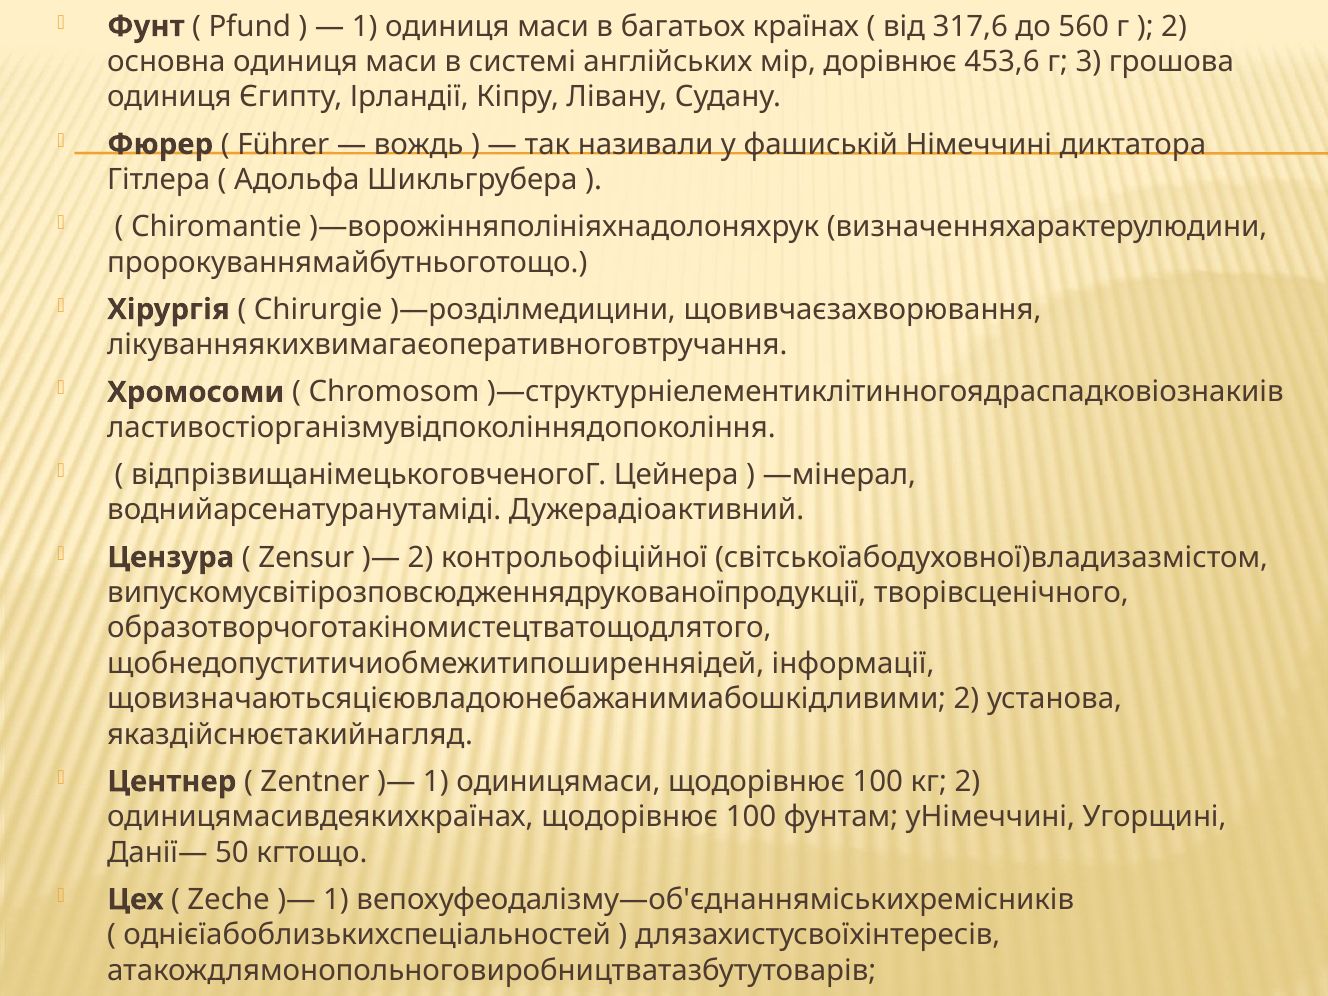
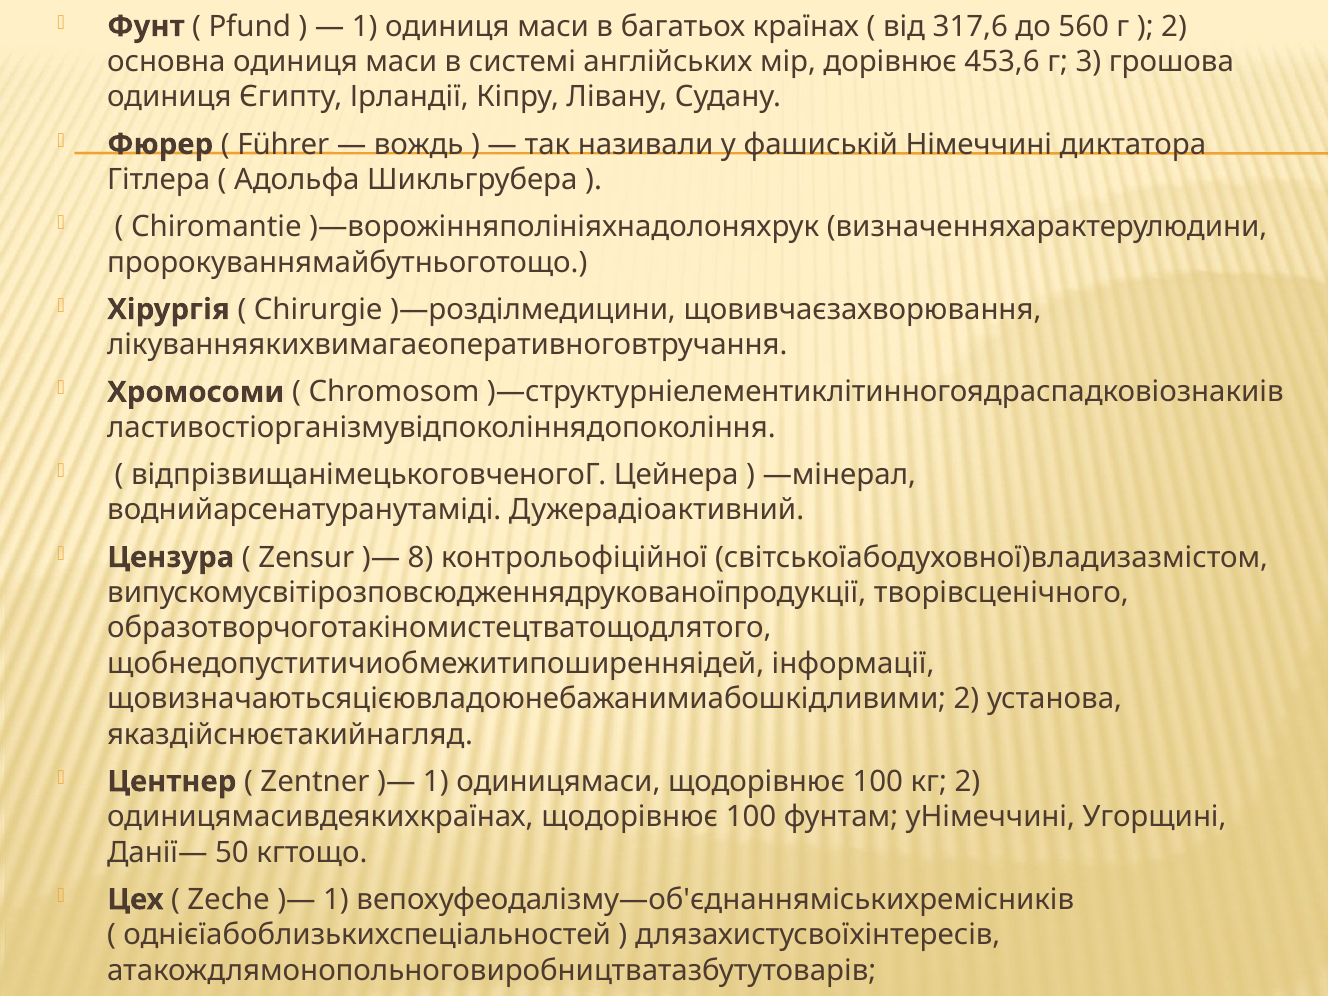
2: 2 -> 8 (421, 557)
